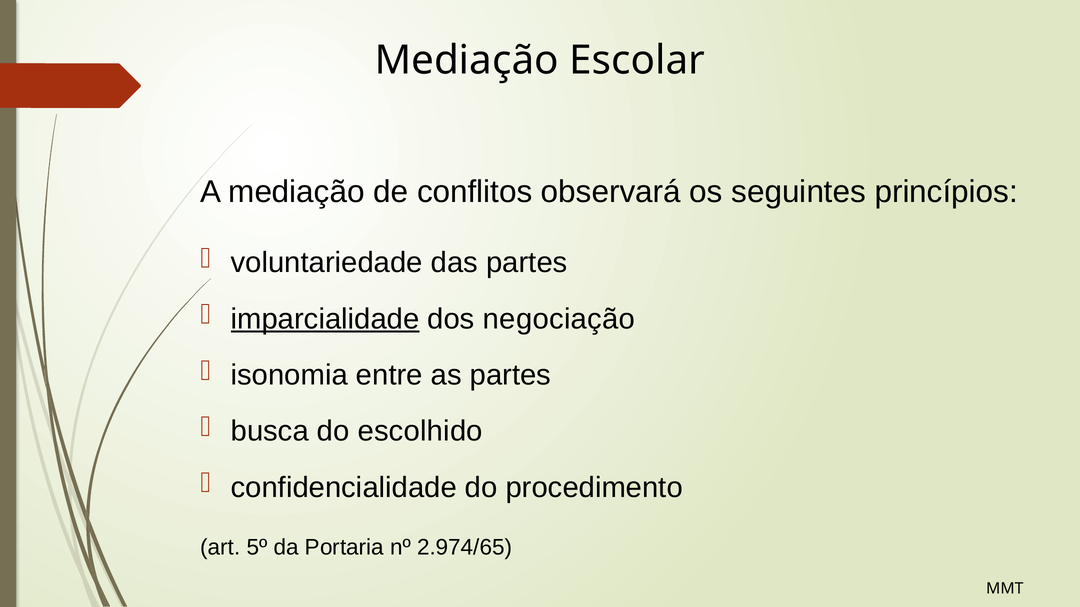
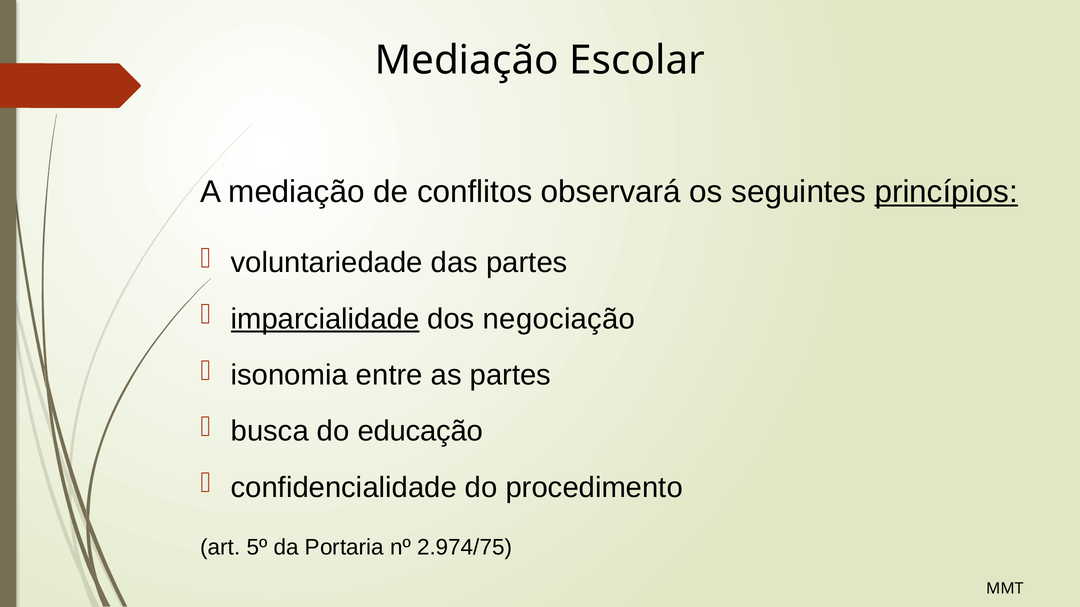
princípios underline: none -> present (946, 192)
escolhido: escolhido -> educação (420, 432)
2.974/65: 2.974/65 -> 2.974/75 (465, 548)
